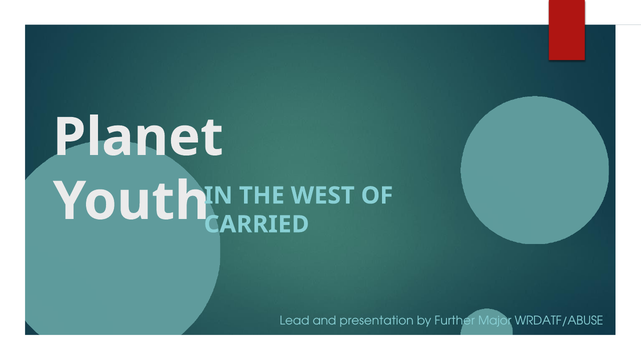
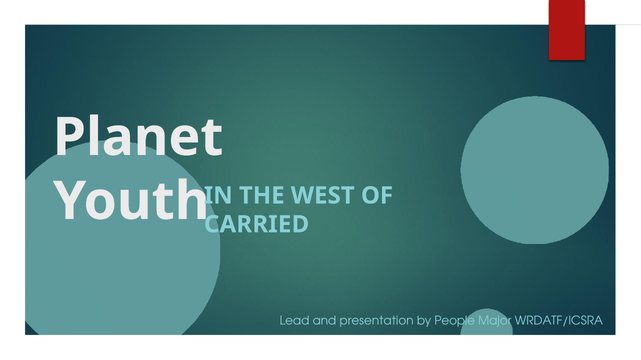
Further: Further -> People (455, 321)
WRDATF/ABUSE: WRDATF/ABUSE -> WRDATF/ICSRA (559, 321)
